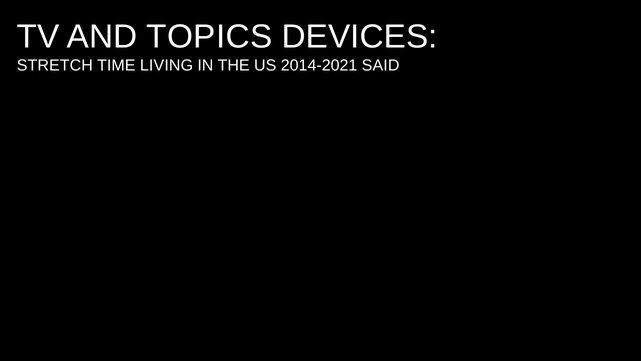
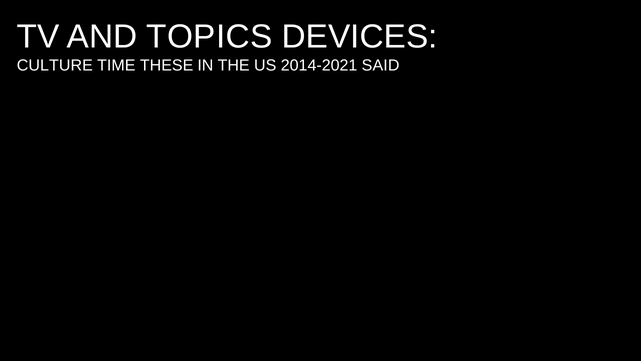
STRETCH: STRETCH -> CULTURE (55, 65)
LIVING: LIVING -> THESE (167, 65)
